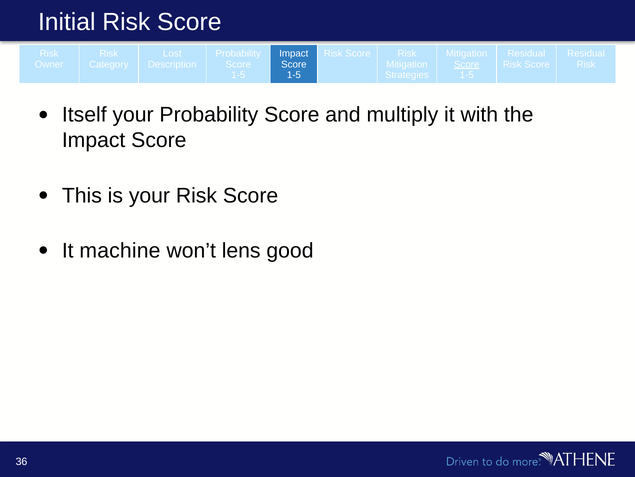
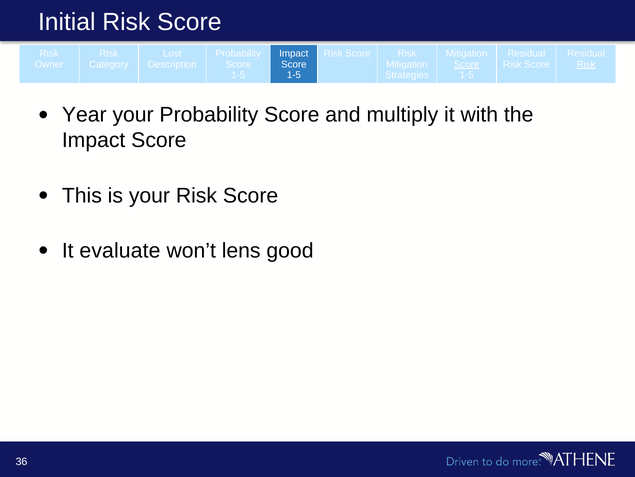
Risk underline: none -> present (586, 64)
Itself: Itself -> Year (84, 115)
machine: machine -> evaluate (120, 250)
